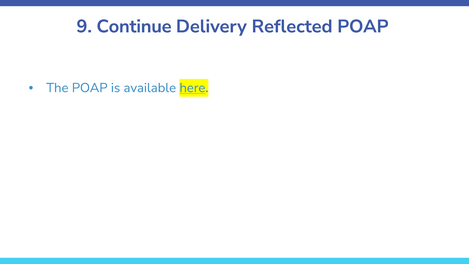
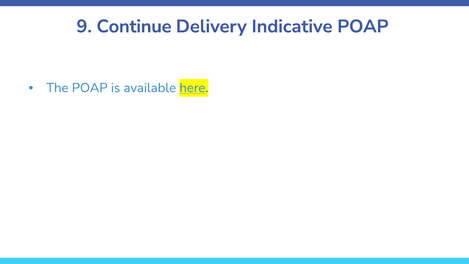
Reflected: Reflected -> Indicative (292, 26)
